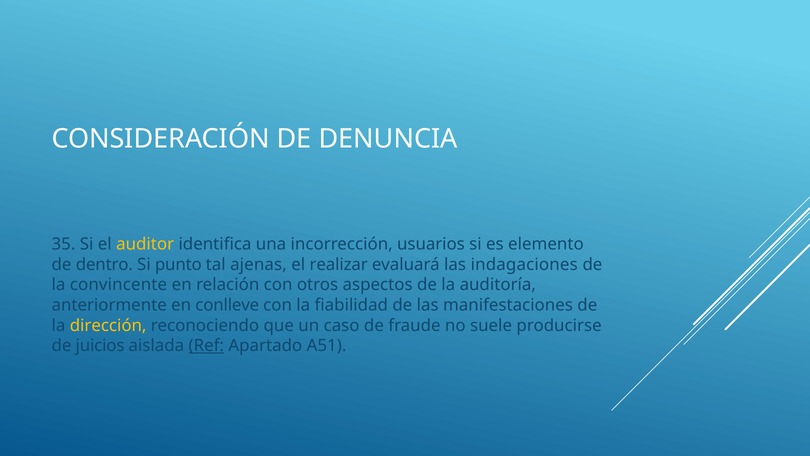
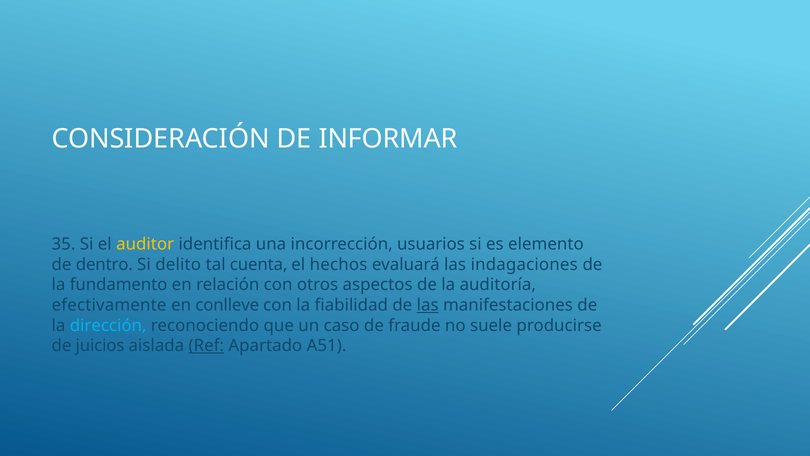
DENUNCIA: DENUNCIA -> INFORMAR (388, 139)
punto: punto -> delito (178, 264)
ajenas: ajenas -> cuenta (259, 264)
realizar: realizar -> hechos (339, 264)
convincente: convincente -> fundamento (119, 285)
anteriormente: anteriormente -> efectivamente (109, 305)
las underline: none -> present (428, 305)
dirección colour: yellow -> light blue (108, 325)
